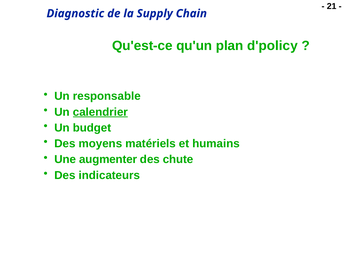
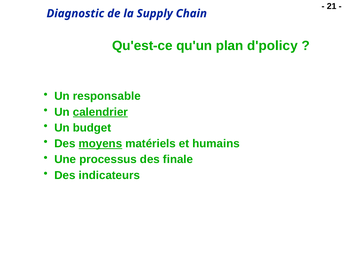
moyens underline: none -> present (100, 144)
augmenter: augmenter -> processus (108, 160)
chute: chute -> finale (178, 160)
